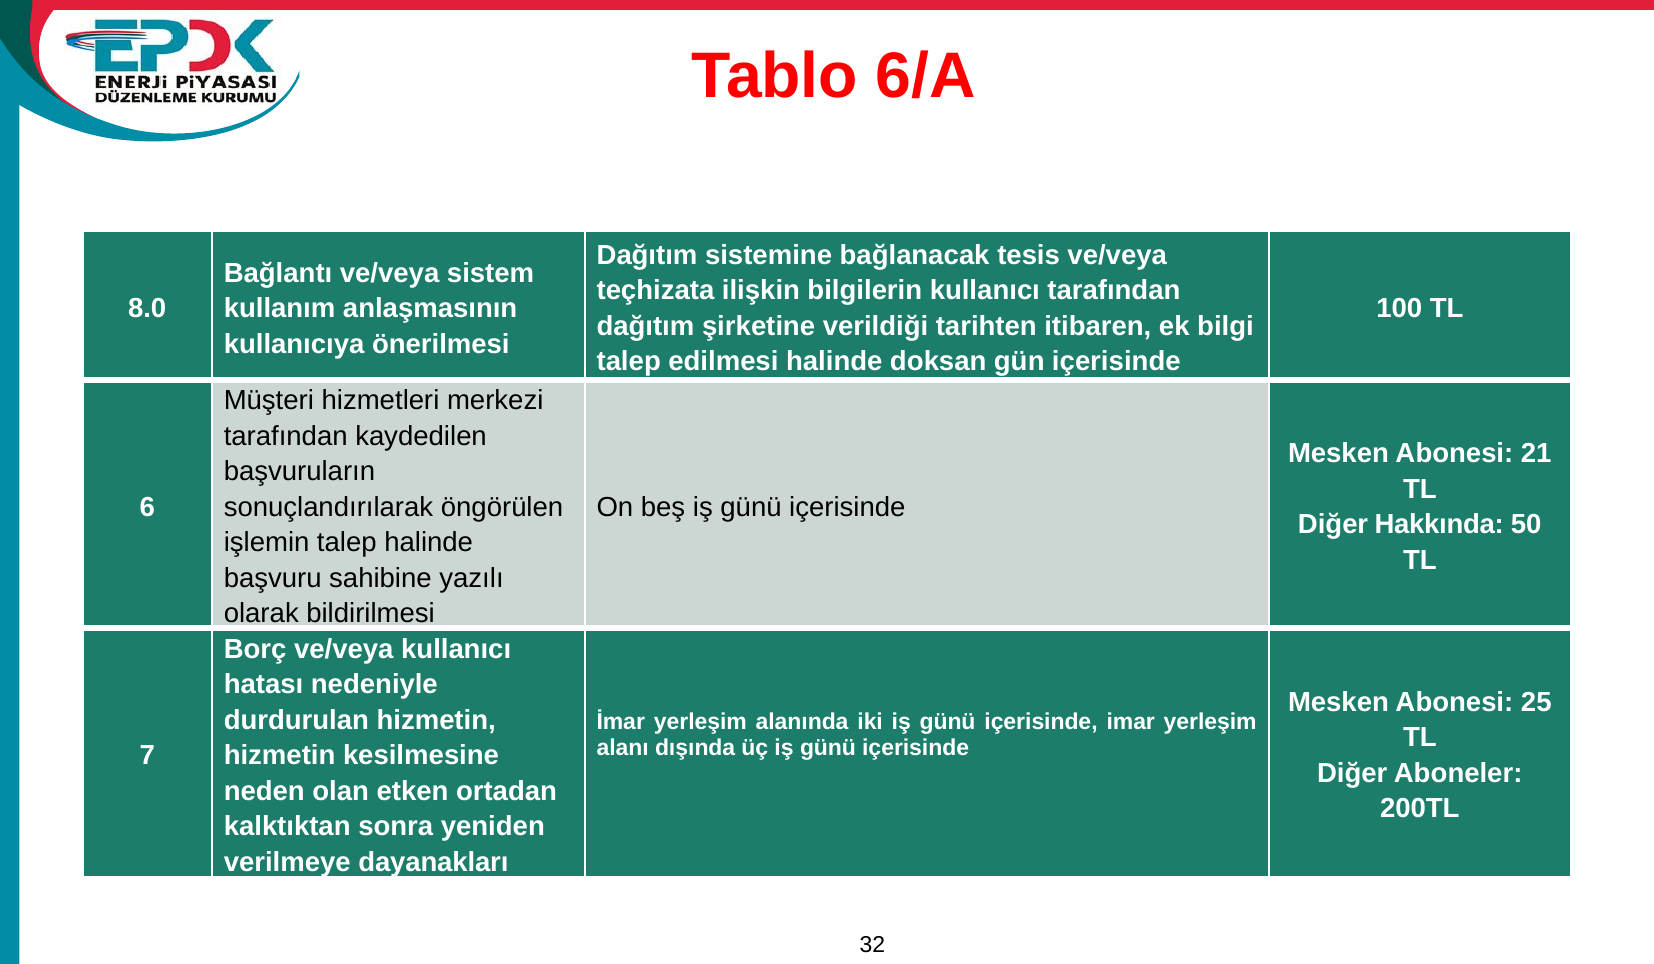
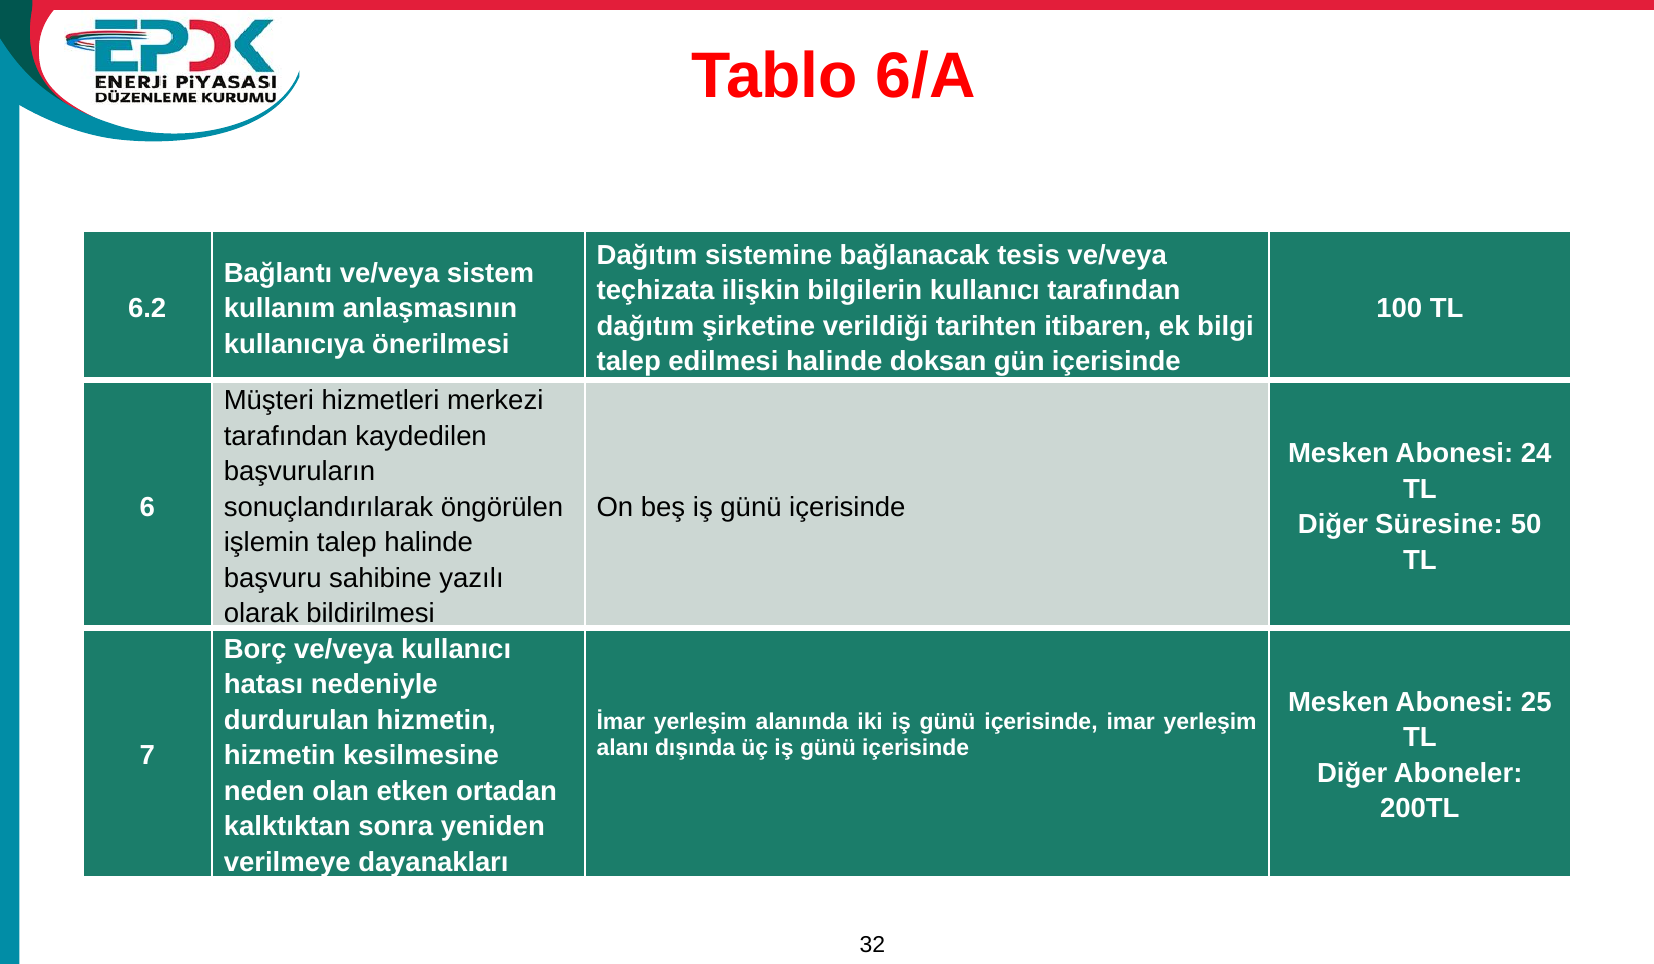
8.0: 8.0 -> 6.2 (147, 308)
21: 21 -> 24 (1536, 454)
Hakkında: Hakkında -> Süresine (1439, 525)
